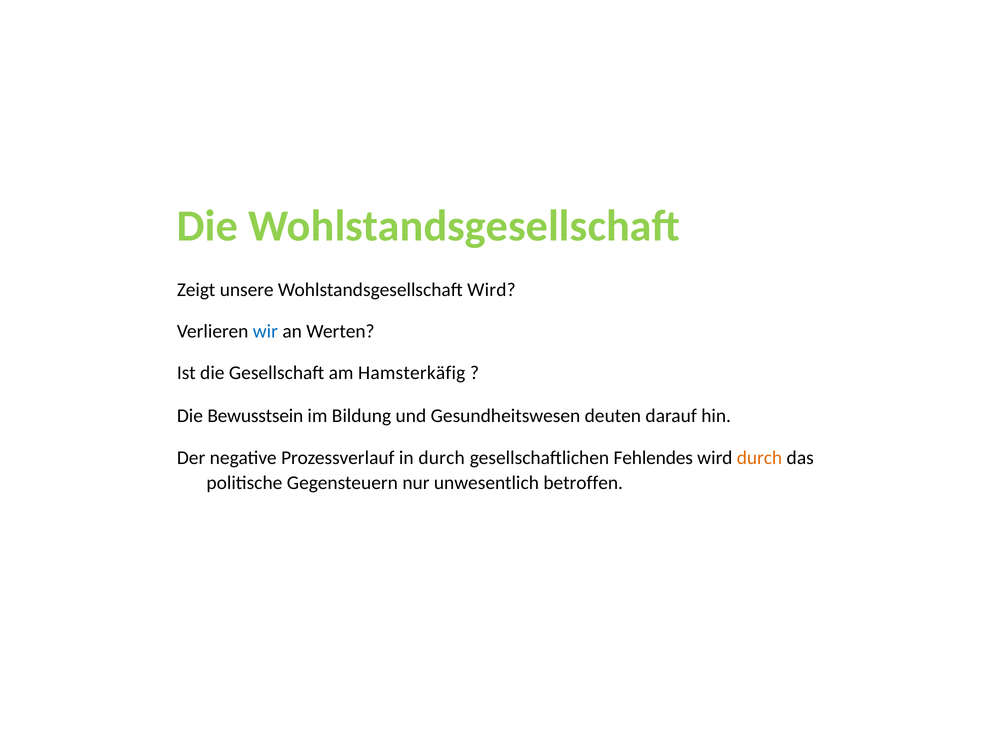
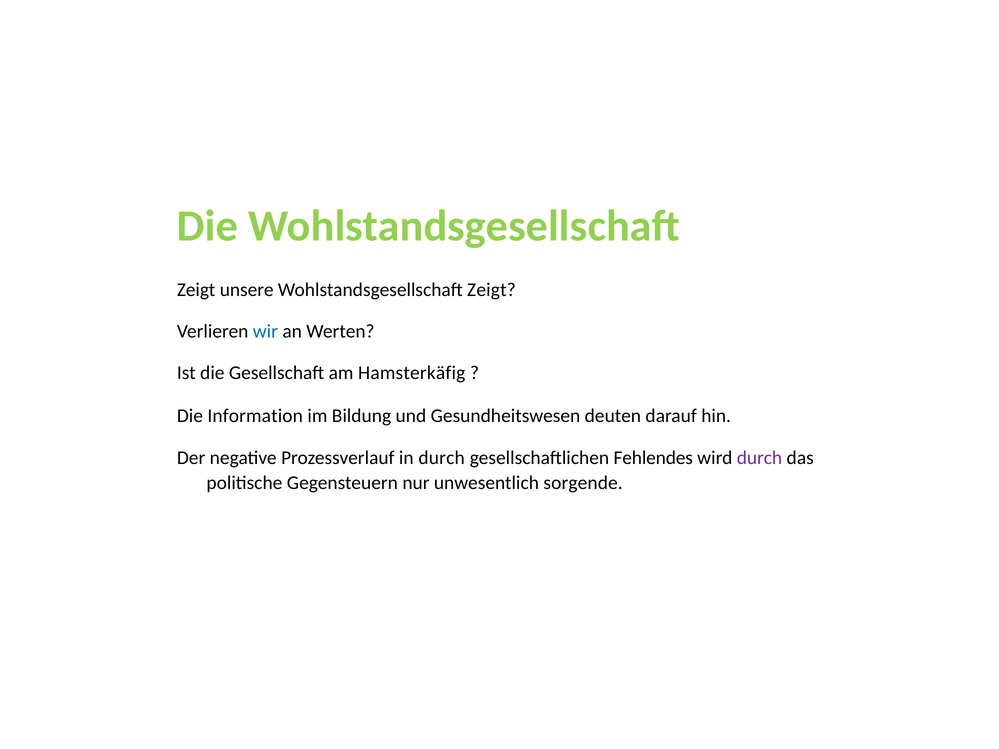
unsere Wohlstandsgesellschaft Wird: Wird -> Zeigt (491, 290)
Bewusstsein: Bewusstsein -> Information (255, 416)
durch colour: orange -> purple (759, 458)
betroffen: betroffen -> sorgende (583, 483)
